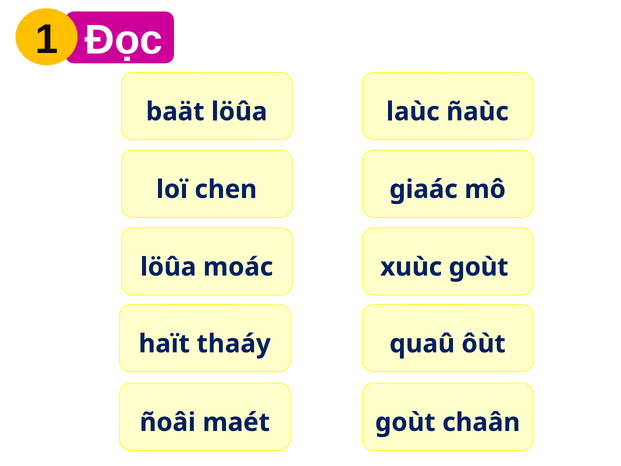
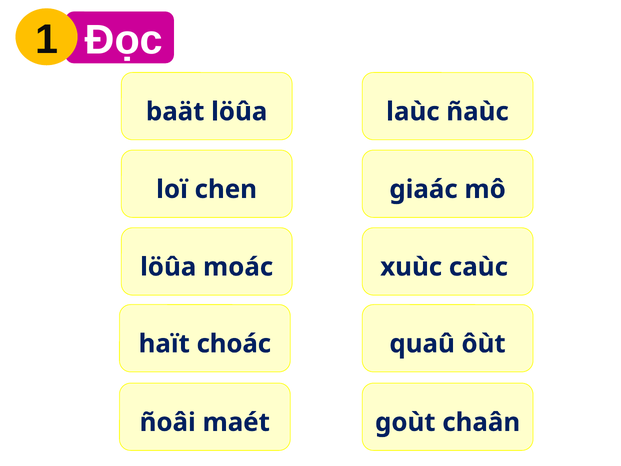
xuùc goùt: goùt -> caùc (478, 267)
thaáy: thaáy -> choác (234, 344)
